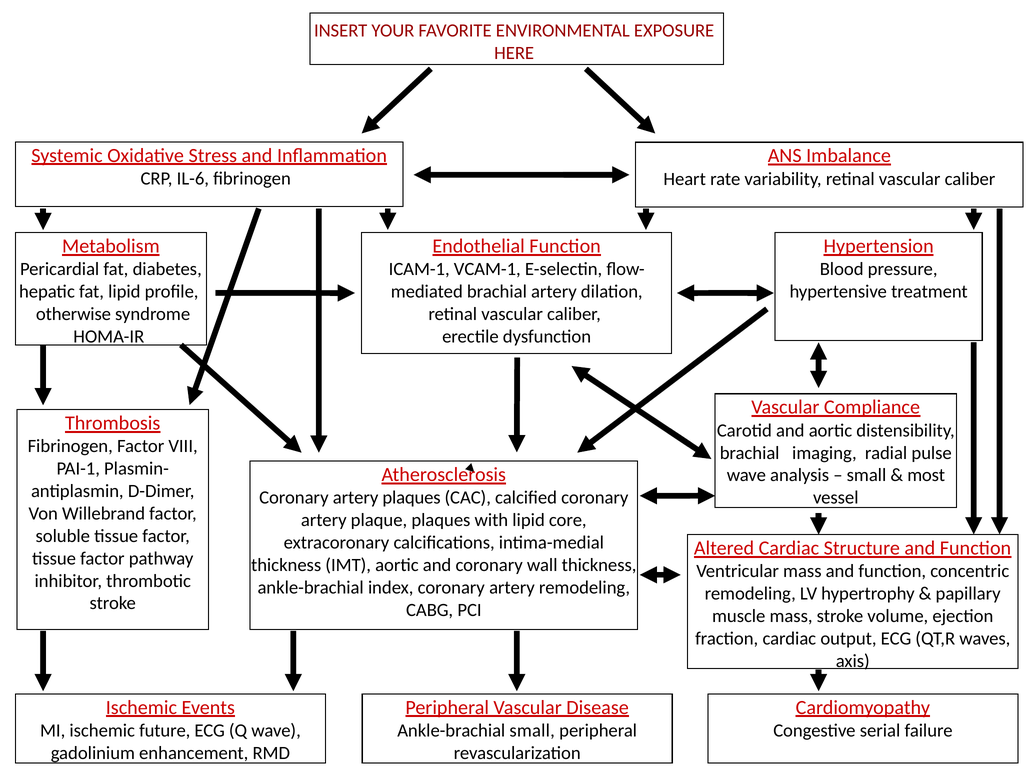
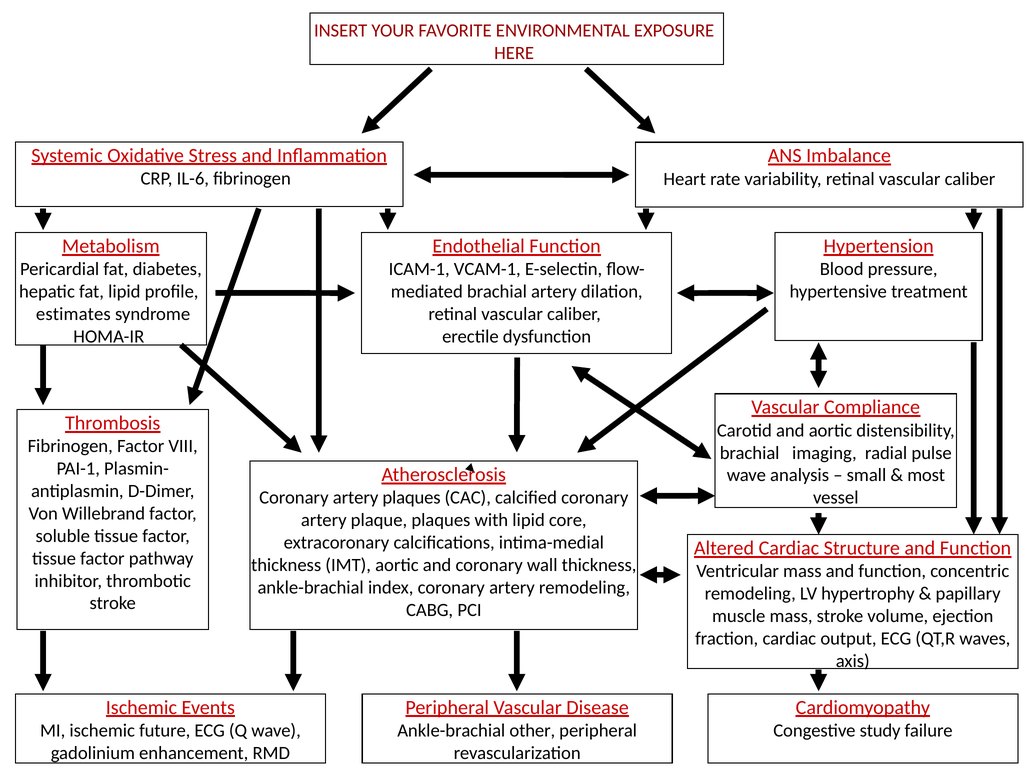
otherwise: otherwise -> estimates (73, 314)
Ankle-brachial small: small -> other (532, 730)
serial: serial -> study (880, 730)
